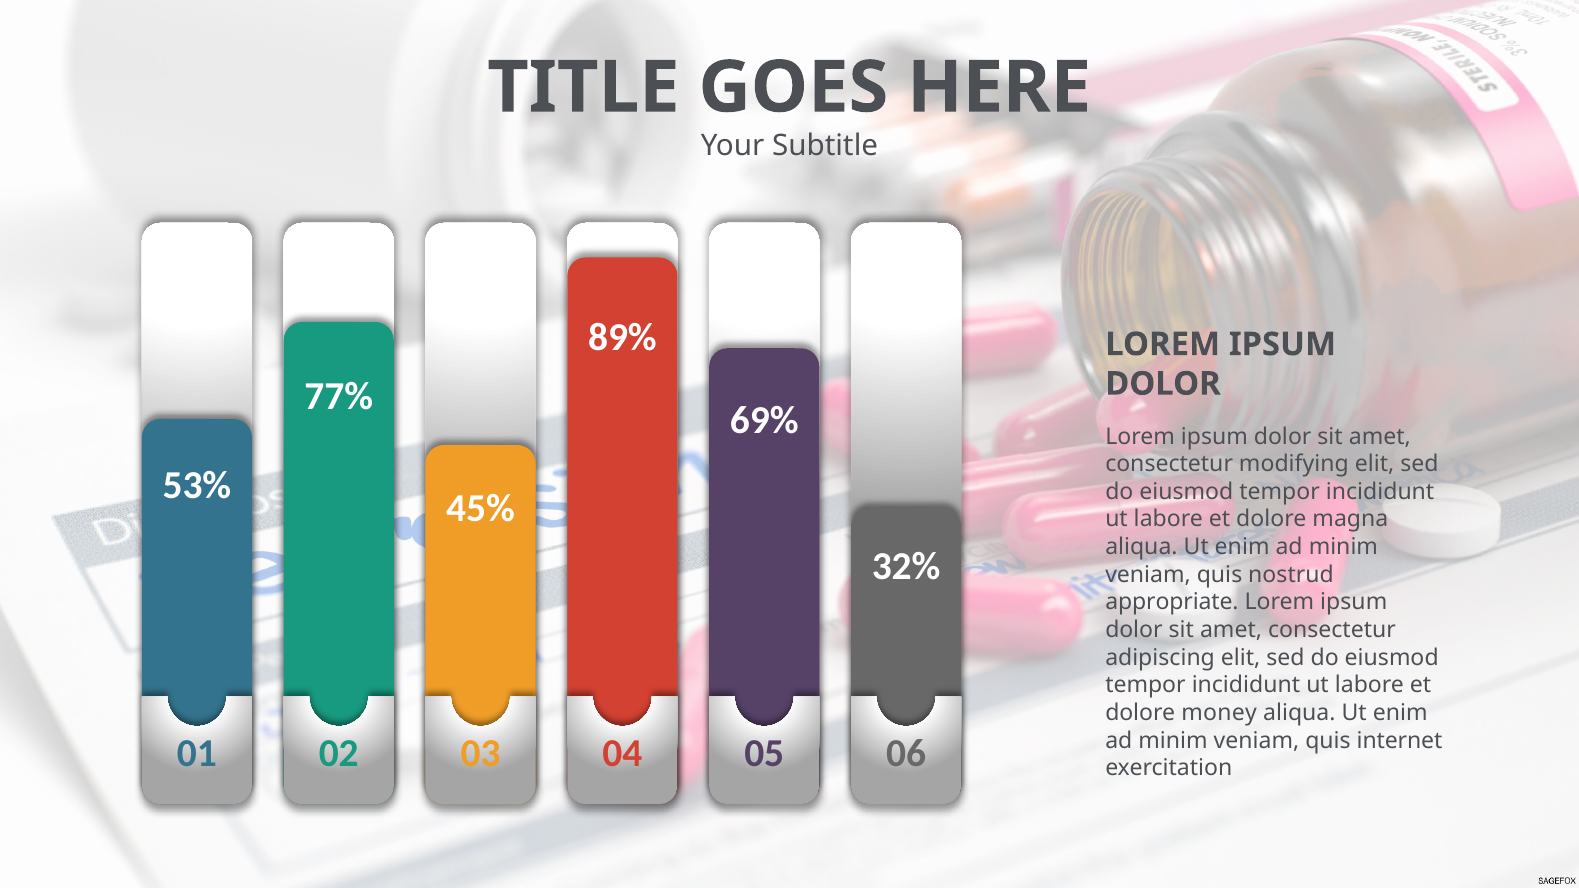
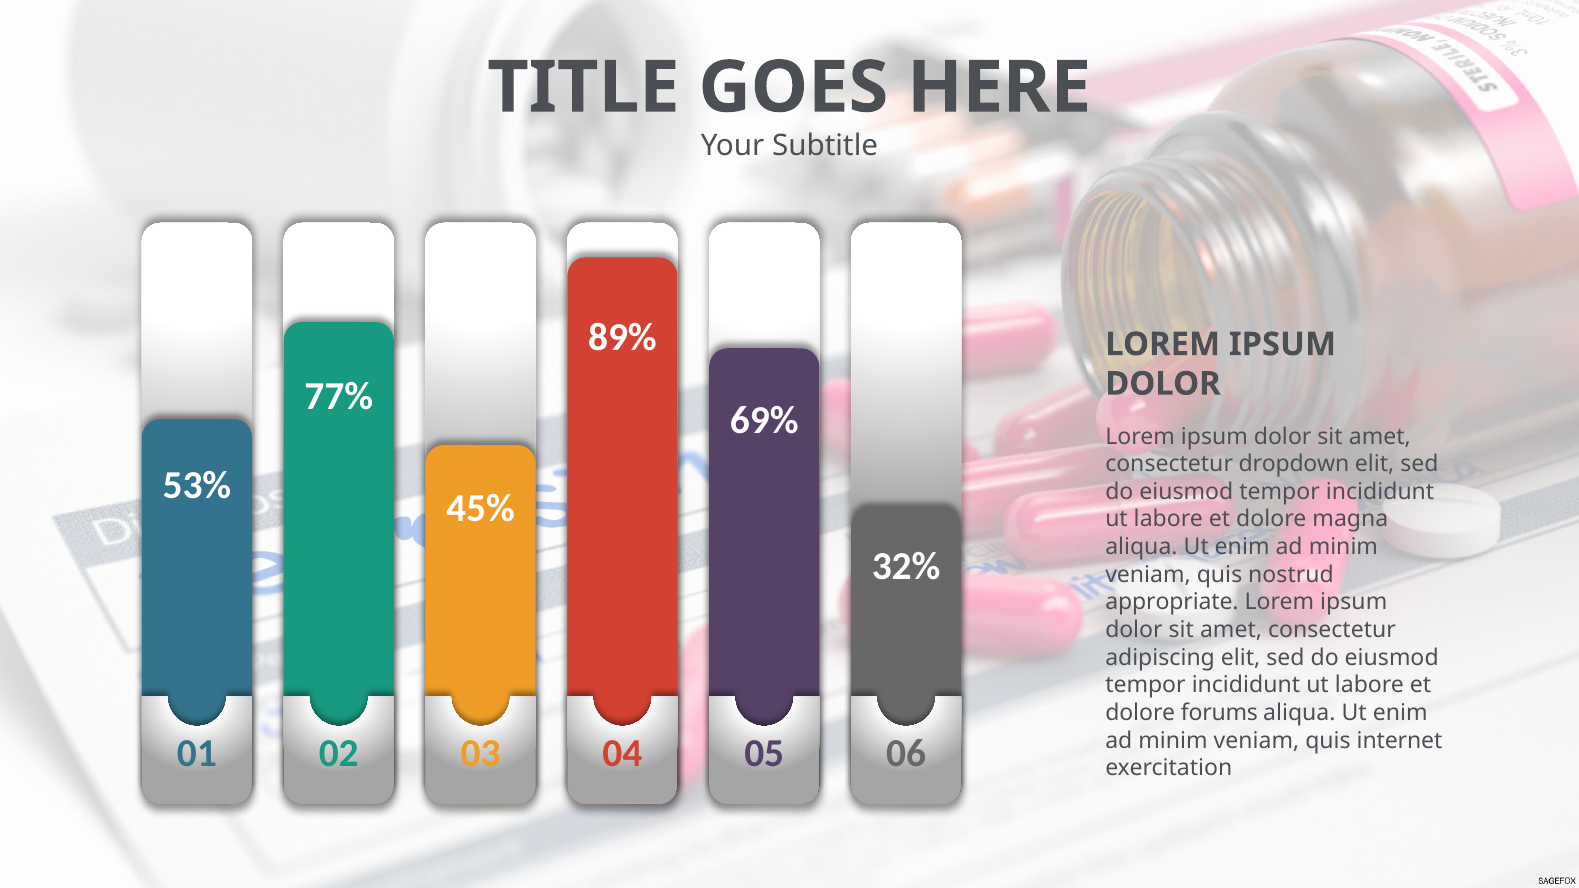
modifying: modifying -> dropdown (1294, 464)
money: money -> forums (1219, 713)
